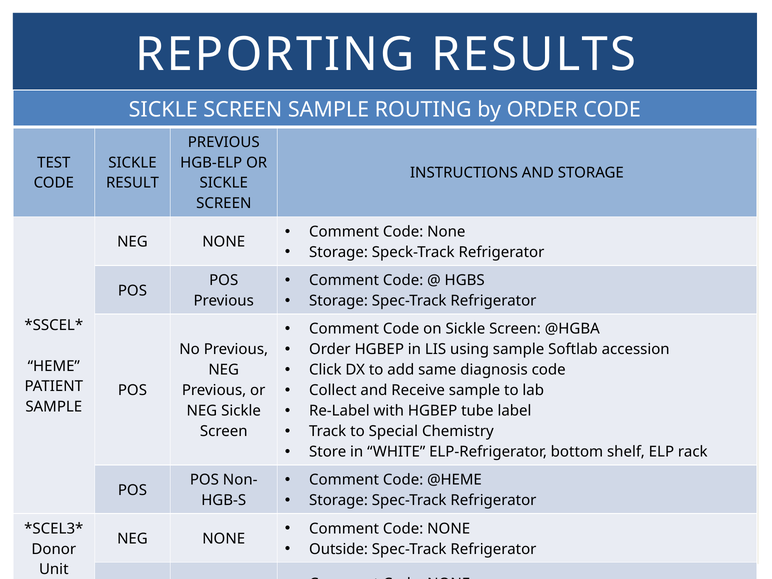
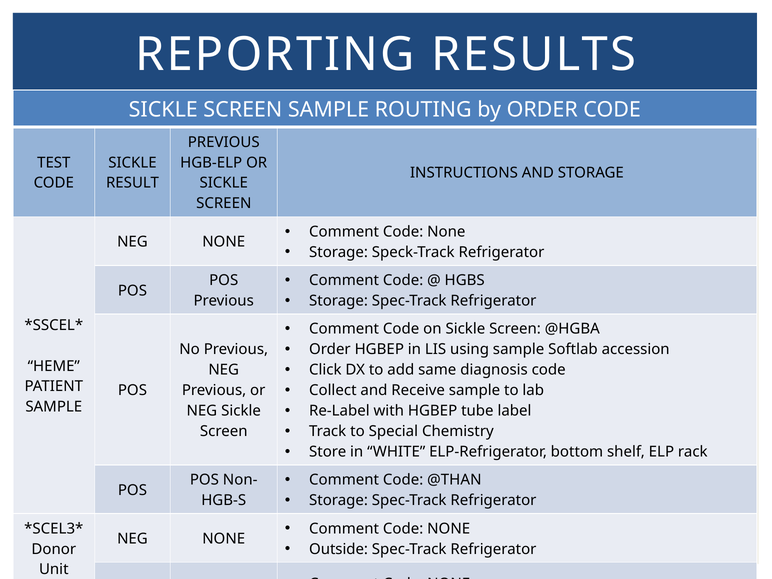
@HEME: @HEME -> @THAN (454, 480)
